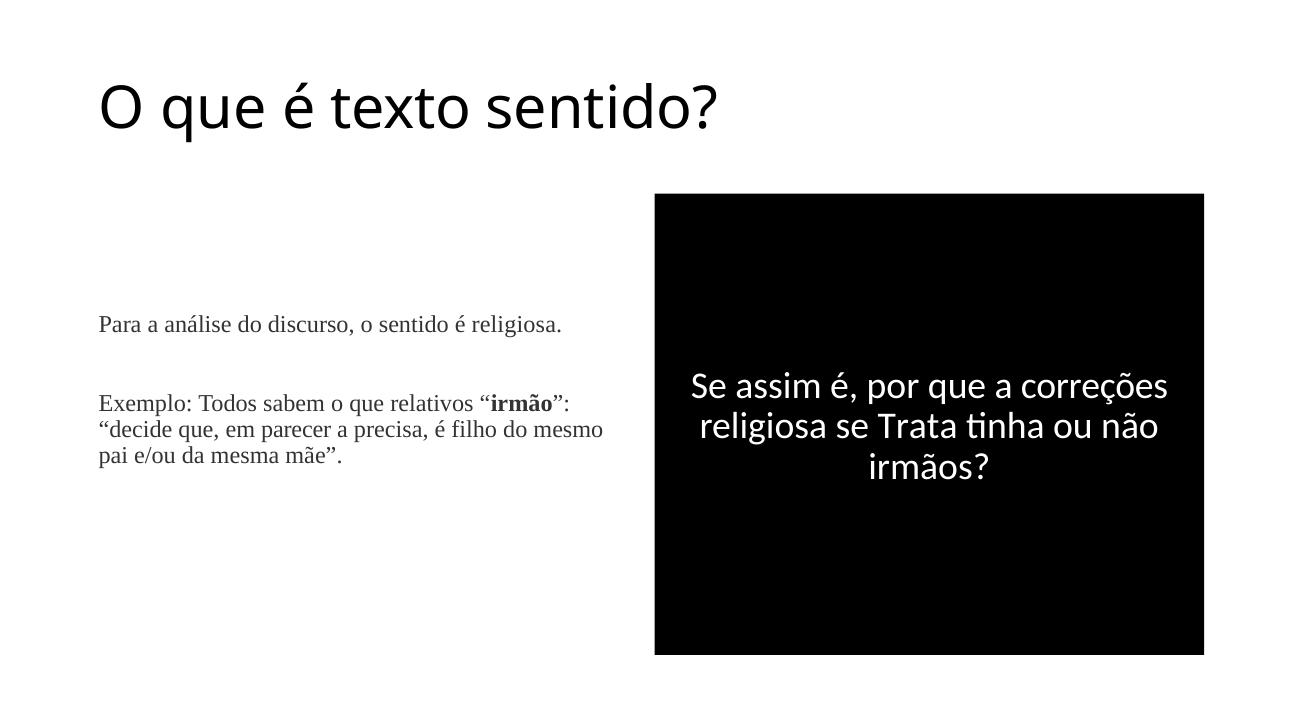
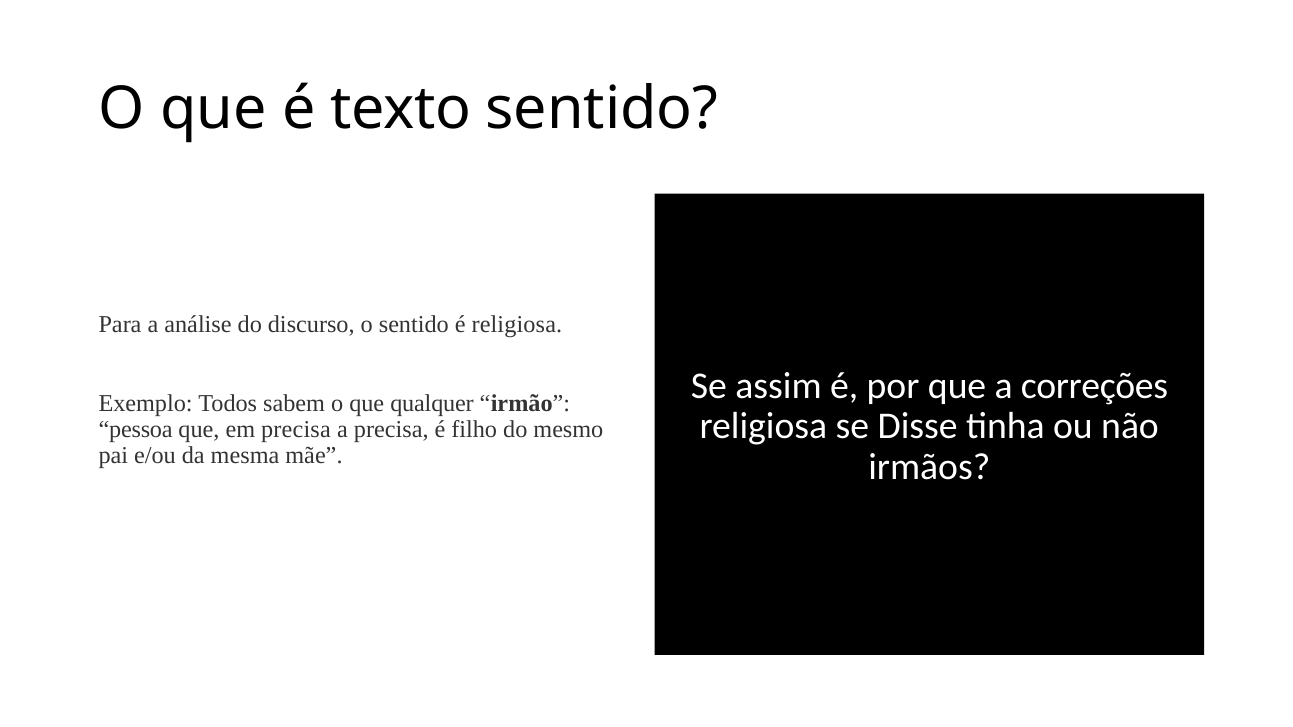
relativos: relativos -> qualquer (432, 404)
Trata: Trata -> Disse (918, 427)
decide: decide -> pessoa (136, 430)
em parecer: parecer -> precisa (296, 430)
